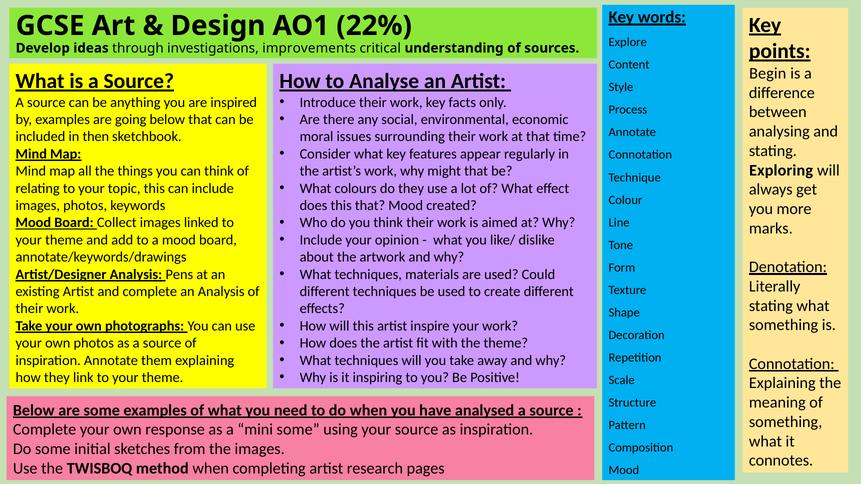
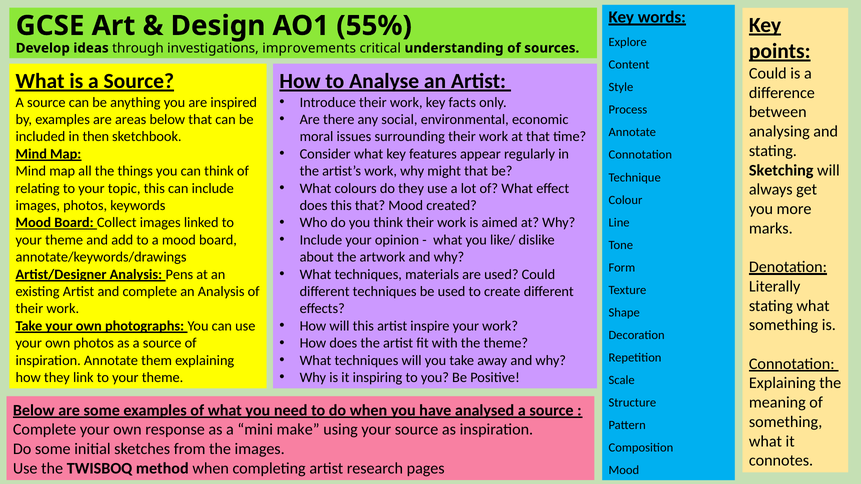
22%: 22% -> 55% (374, 26)
Begin: Begin -> Could (768, 73)
going: going -> areas (131, 120)
Exploring: Exploring -> Sketching (781, 170)
mini some: some -> make (298, 430)
